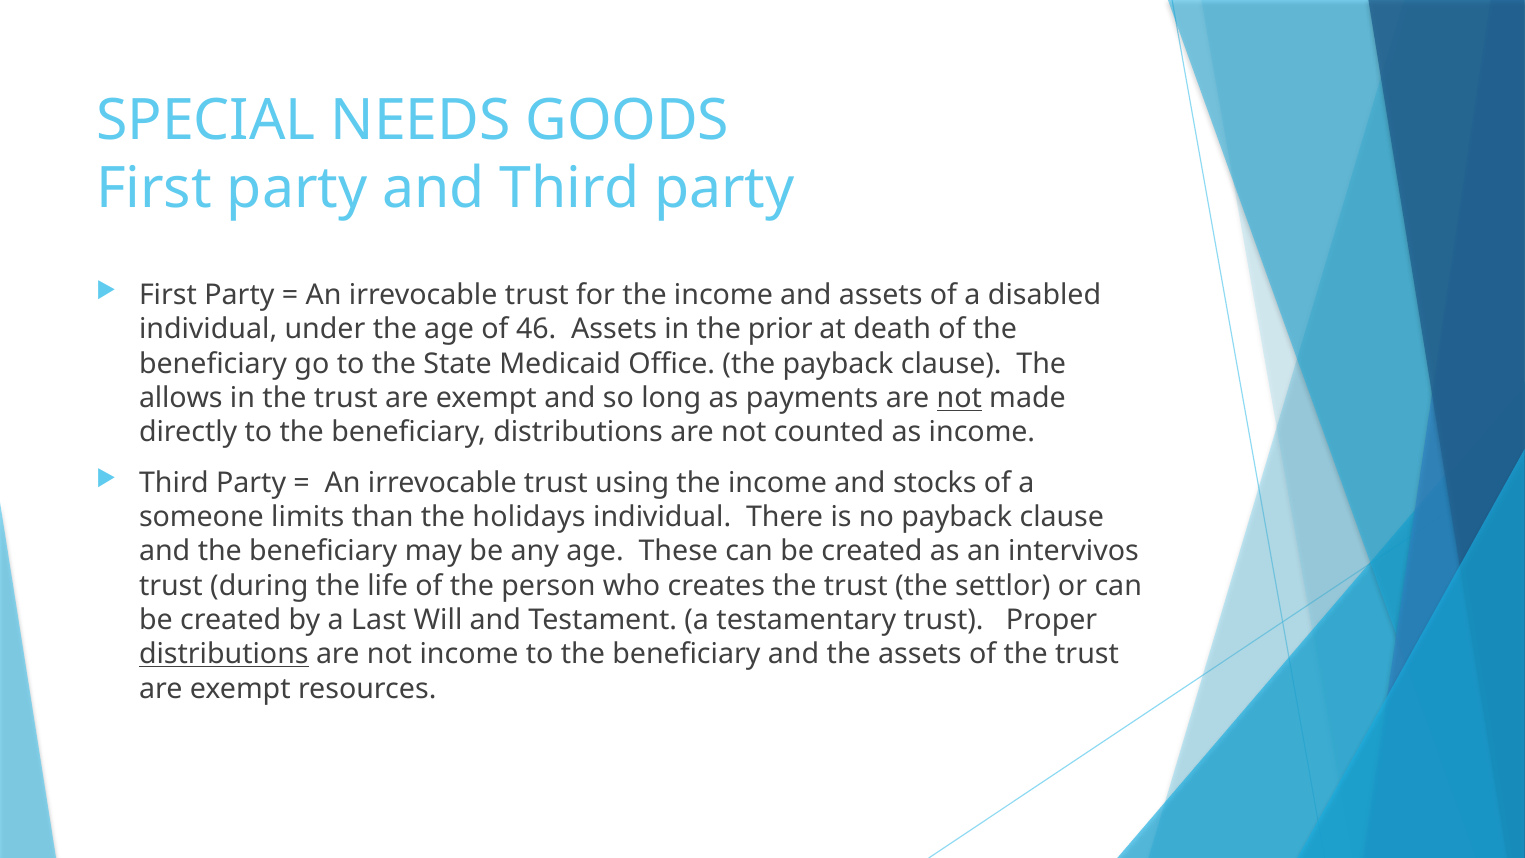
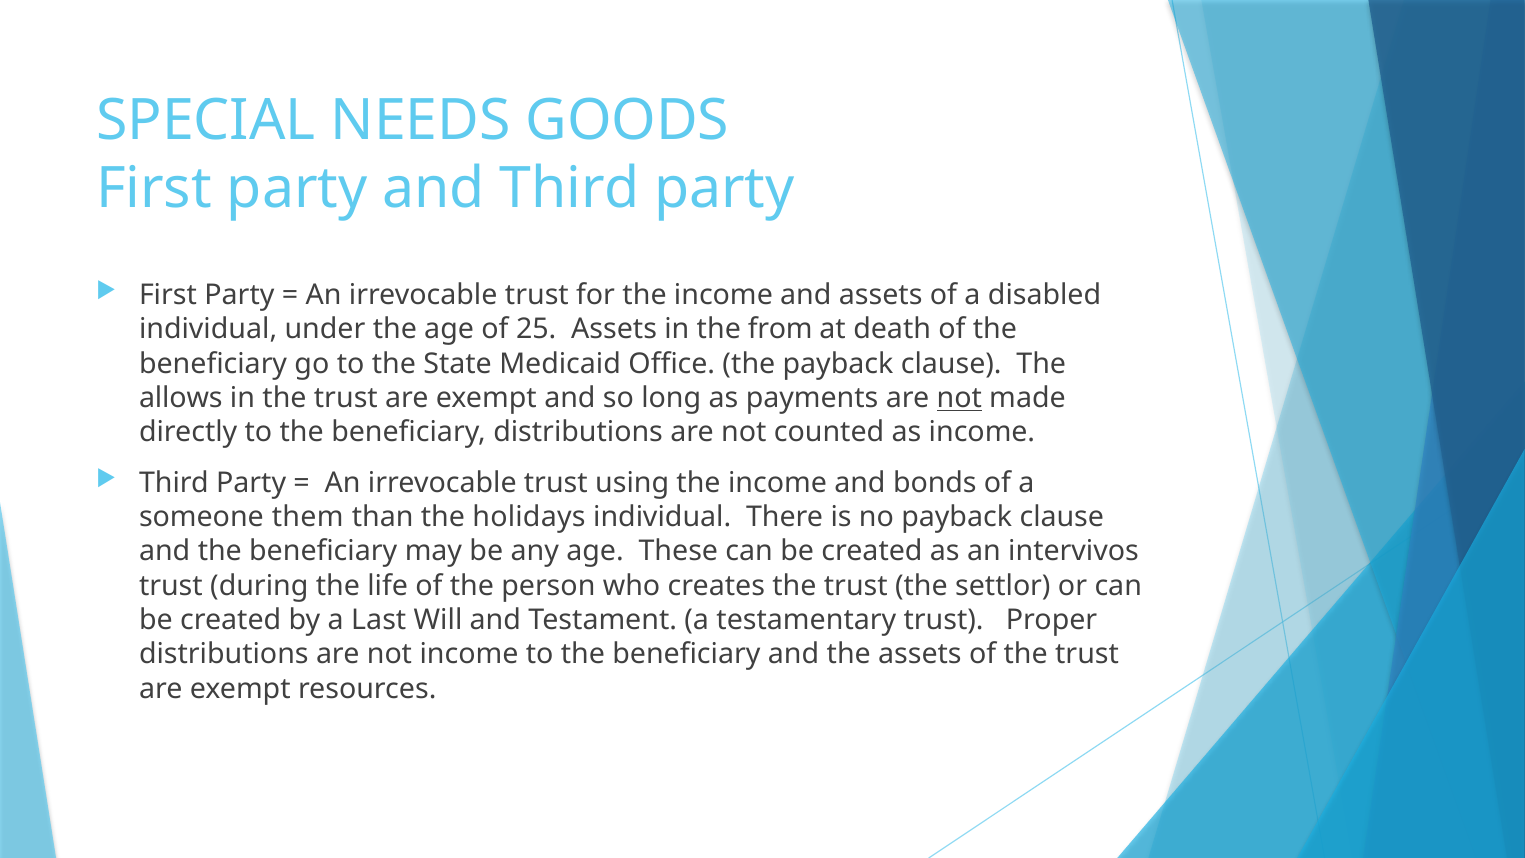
46: 46 -> 25 (536, 329)
prior: prior -> from (780, 329)
stocks: stocks -> bonds (935, 483)
limits: limits -> them (308, 517)
distributions underline: present -> none (224, 654)
